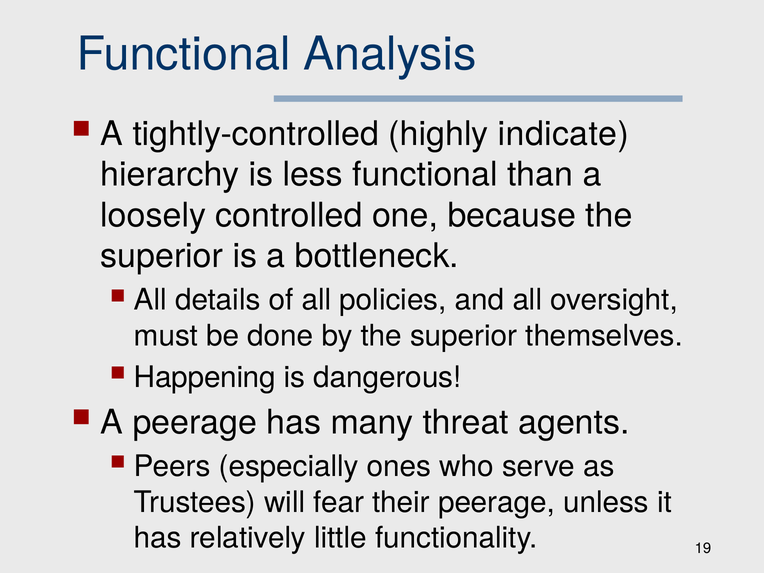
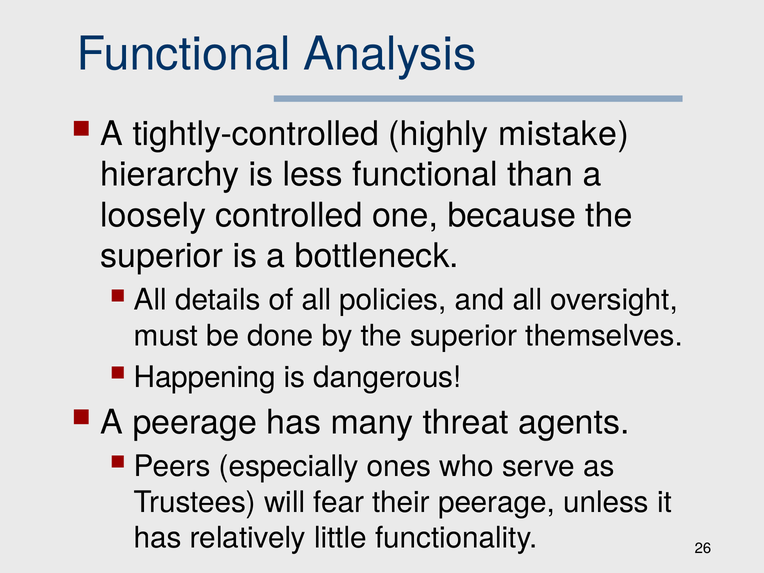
indicate: indicate -> mistake (563, 134)
19: 19 -> 26 (703, 548)
